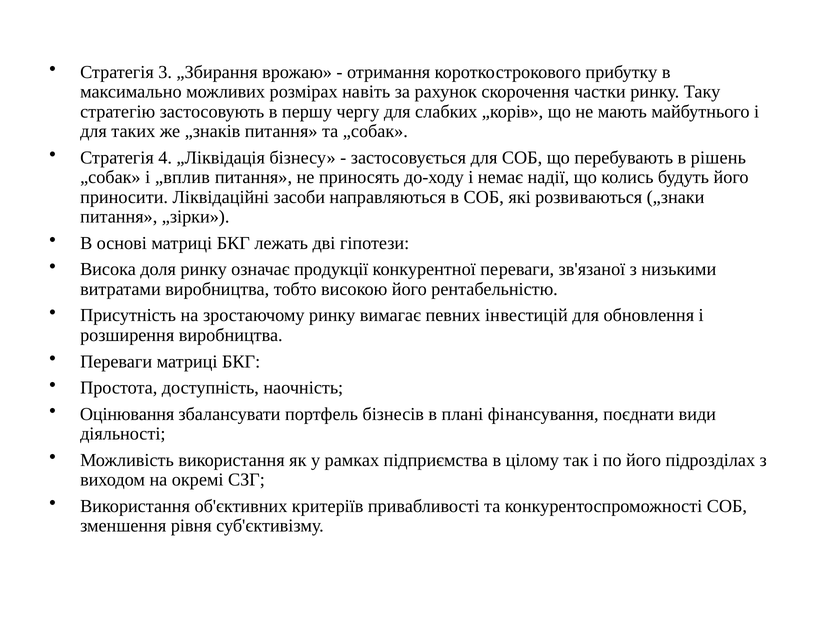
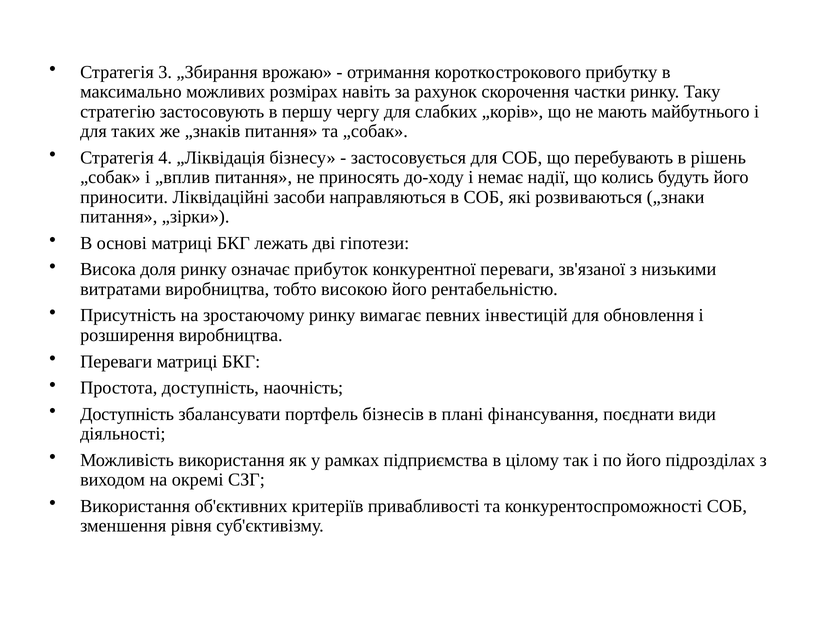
продукції: продукції -> прибуток (331, 269)
Оцінювання: Оцінювання -> Доступність (127, 414)
